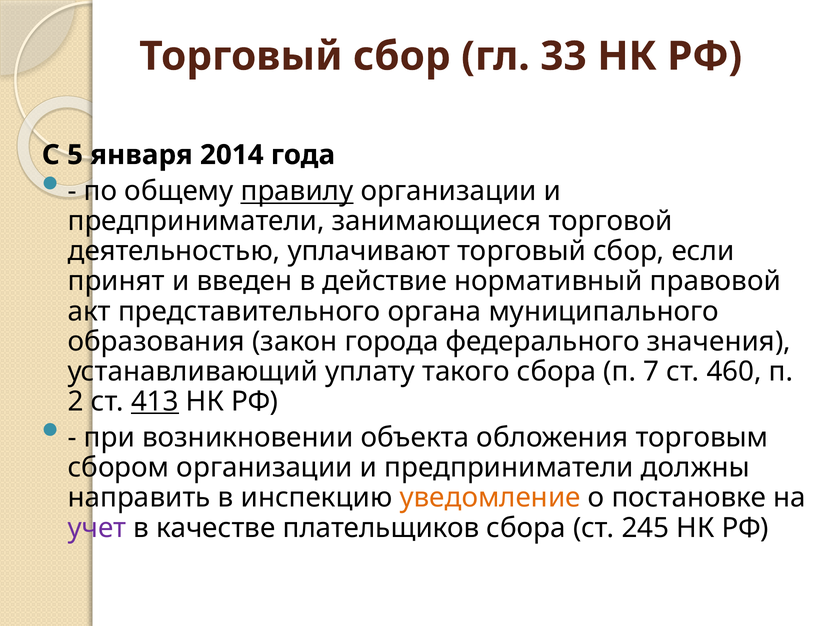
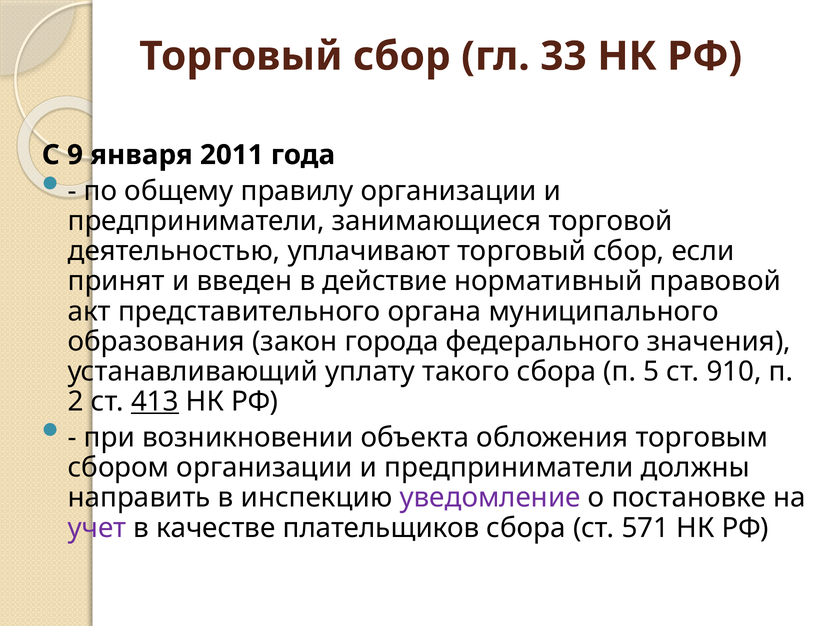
5: 5 -> 9 (75, 155)
2014: 2014 -> 2011 (232, 155)
правилу underline: present -> none (297, 191)
7: 7 -> 5 (651, 372)
460: 460 -> 910 (734, 372)
уведомление colour: orange -> purple (490, 498)
245: 245 -> 571 (645, 528)
